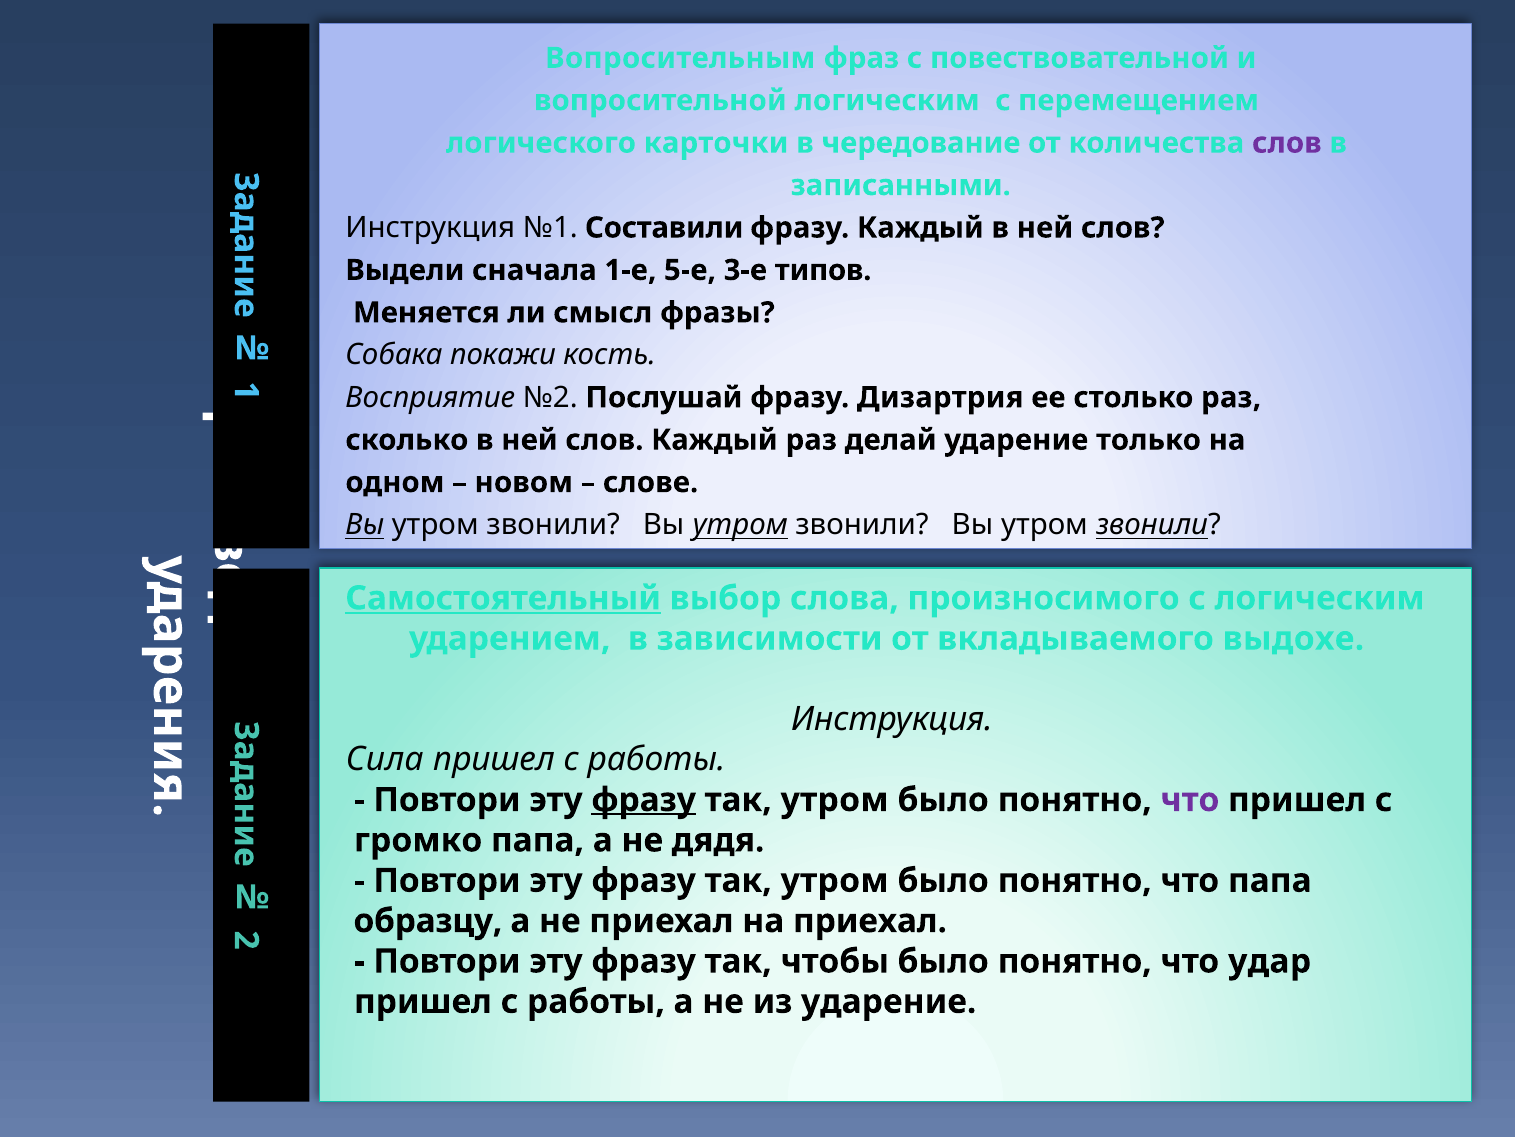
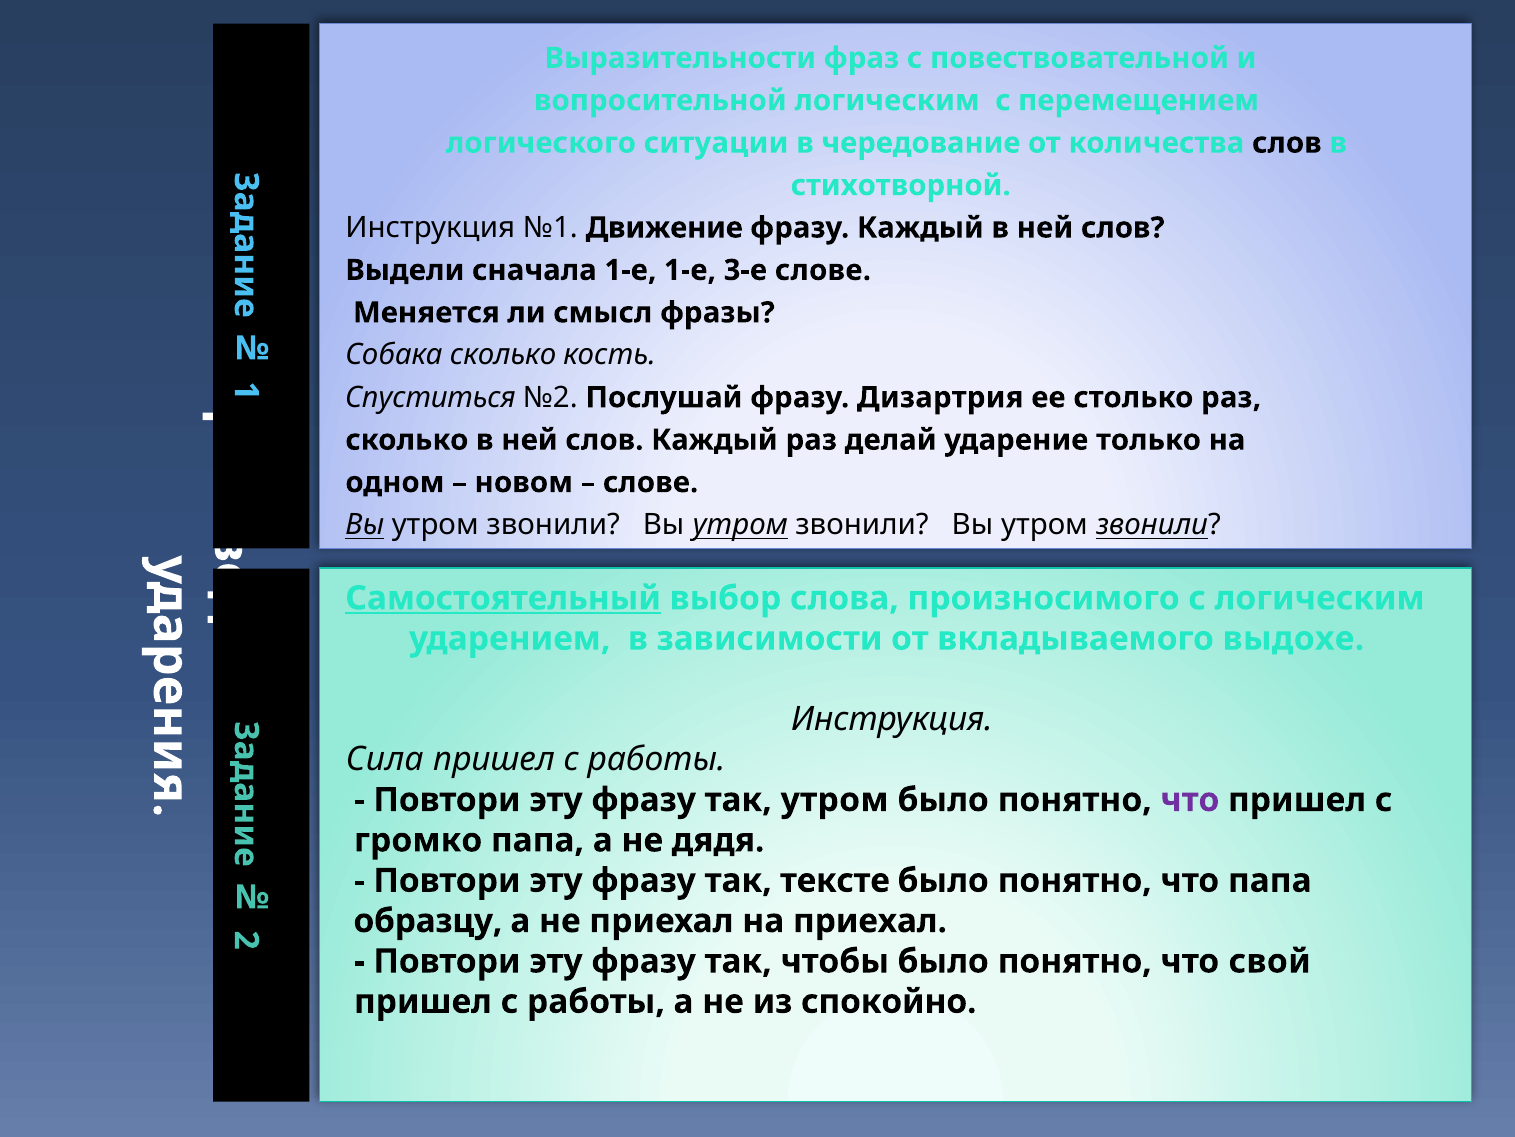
Вопросительным: Вопросительным -> Выразительности (680, 58)
карточки: карточки -> ситуации (716, 143)
слов colour: purple -> black (1287, 143)
записанными: записанными -> стихотворной (901, 185)
Составили: Составили -> Движение (664, 228)
1-е 5-е: 5-е -> 1-е (690, 270)
3-е типов: типов -> слове (823, 270)
Собака покажи: покажи -> сколько (503, 355)
Восприятие: Восприятие -> Спуститься (430, 397)
фразу underline: present -> none (644, 799)
утром: утром -> тексте (835, 880)
удар: удар -> свой (1270, 961)
из ударение: ударение -> спокойно (889, 1001)
